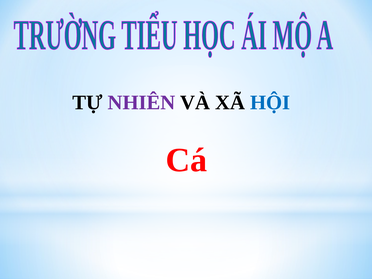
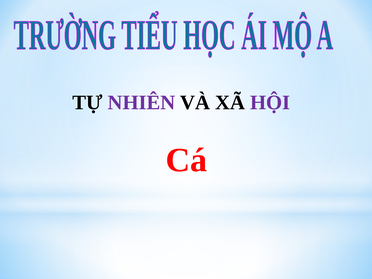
HỘI colour: blue -> purple (270, 102)
